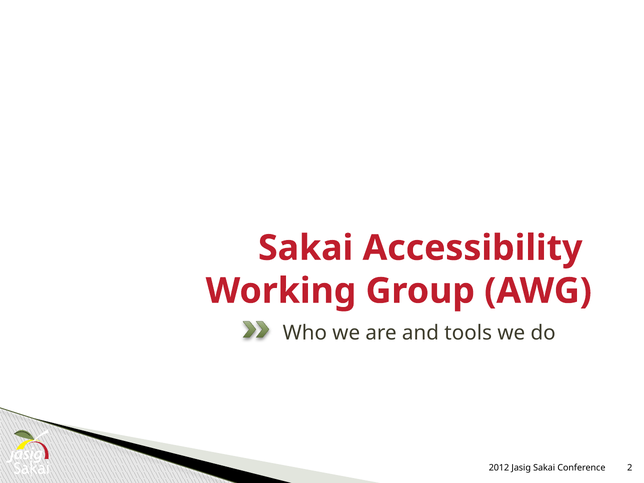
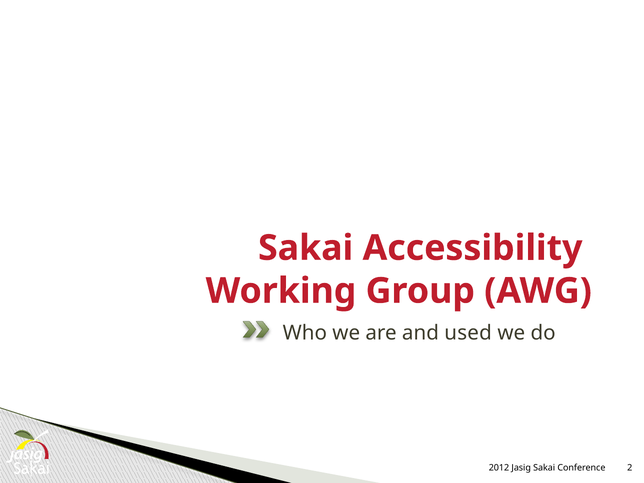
tools: tools -> used (468, 333)
